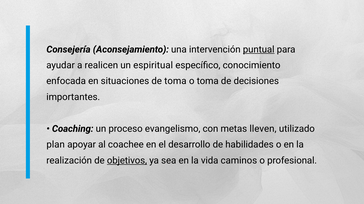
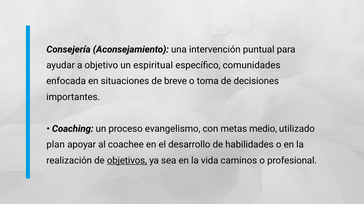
puntual underline: present -> none (259, 50)
realicen: realicen -> objetivo (101, 66)
conocimiento: conocimiento -> comunidades (252, 66)
de toma: toma -> breve (175, 81)
lleven: lleven -> medio (263, 129)
